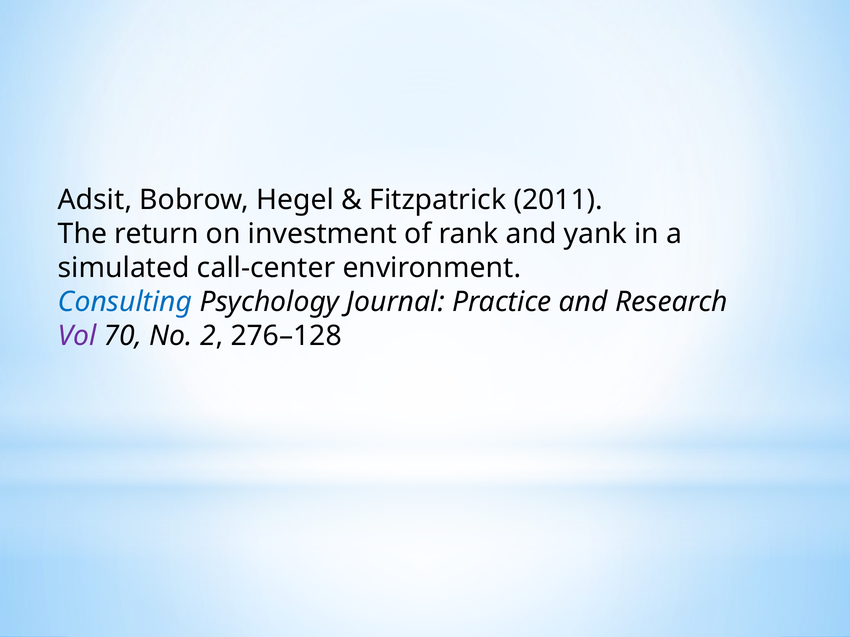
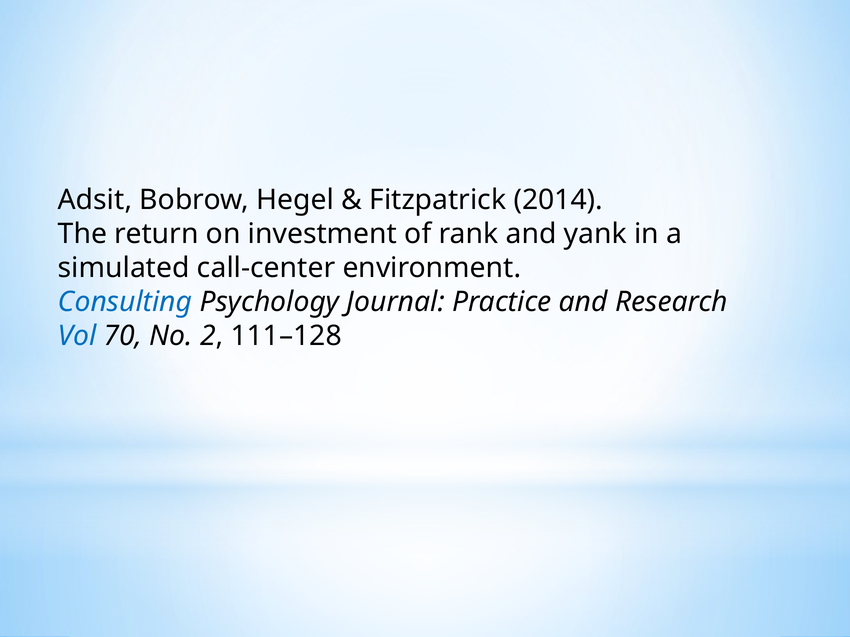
2011: 2011 -> 2014 (558, 200)
Vol colour: purple -> blue (77, 336)
276–128: 276–128 -> 111–128 (286, 336)
